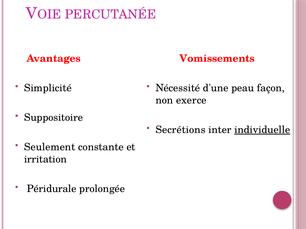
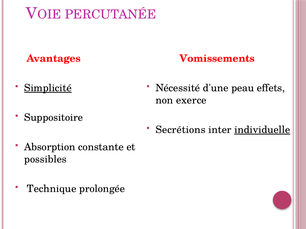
Simplicité underline: none -> present (48, 88)
façon: façon -> effets (271, 88)
Seulement: Seulement -> Absorption (50, 147)
irritation: irritation -> possibles (45, 160)
Péridurale: Péridurale -> Technique (52, 189)
